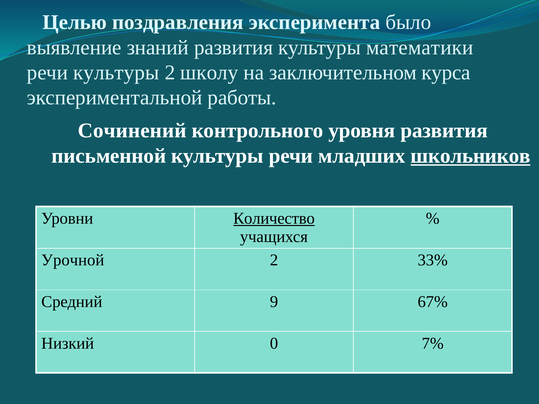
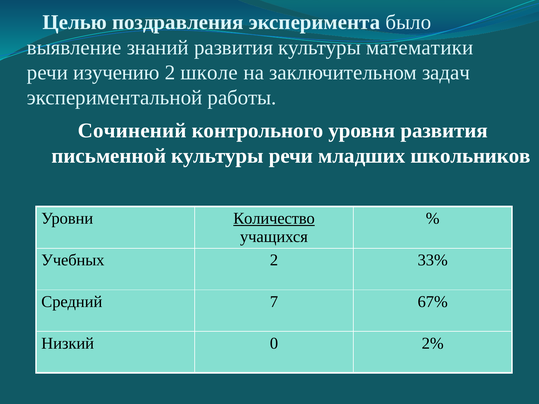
речи культуры: культуры -> изучению (116, 73)
школу: школу -> школе (209, 73)
курса: курса -> задач (446, 73)
школьников underline: present -> none (471, 156)
Урочной: Урочной -> Учебных (73, 260)
9: 9 -> 7 (274, 302)
7%: 7% -> 2% (433, 343)
